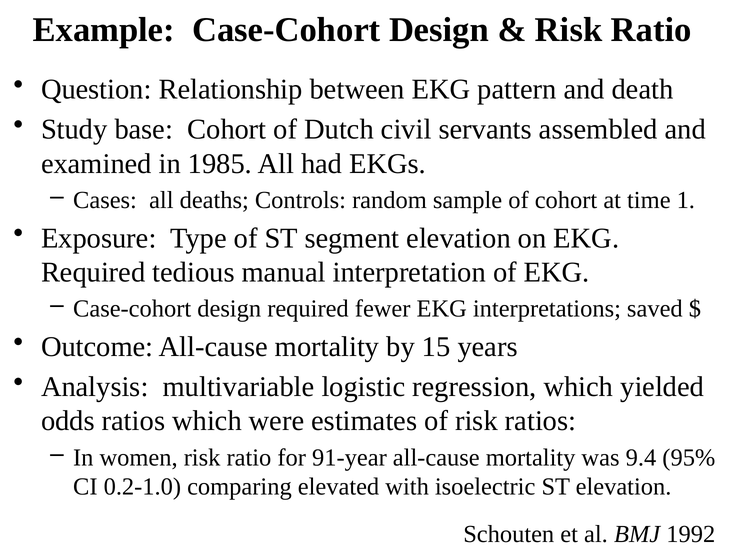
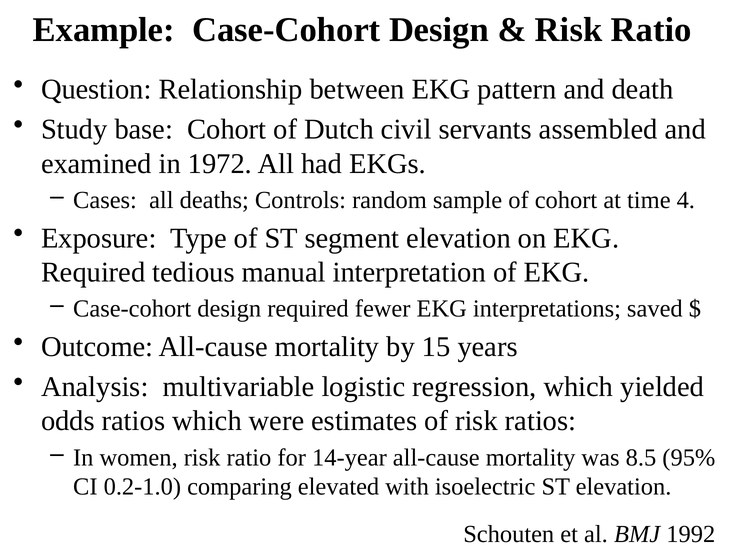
1985: 1985 -> 1972 (220, 164)
1: 1 -> 4 (686, 200)
91-year: 91-year -> 14-year (349, 457)
9.4: 9.4 -> 8.5 (641, 457)
